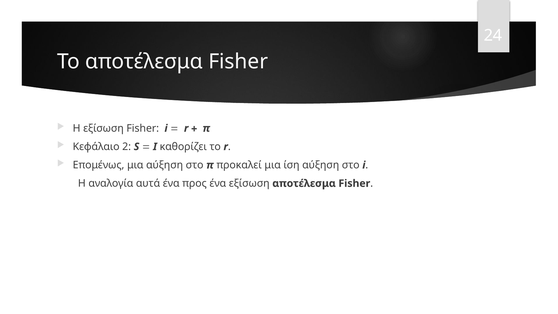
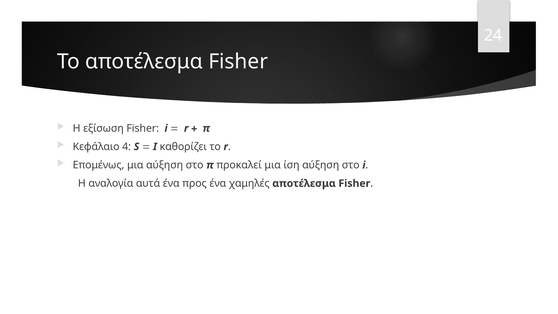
2: 2 -> 4 (127, 147)
ένα εξίσωση: εξίσωση -> χαμηλές (249, 183)
